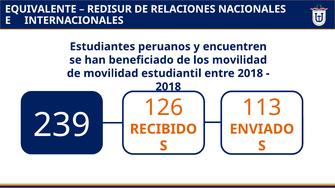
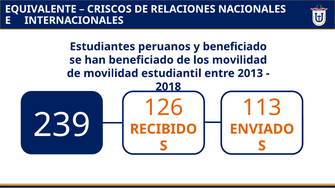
REDISUR: REDISUR -> CRISCOS (109, 9)
y encuentren: encuentren -> beneficiado (235, 47)
entre 2018: 2018 -> 2013 (250, 74)
